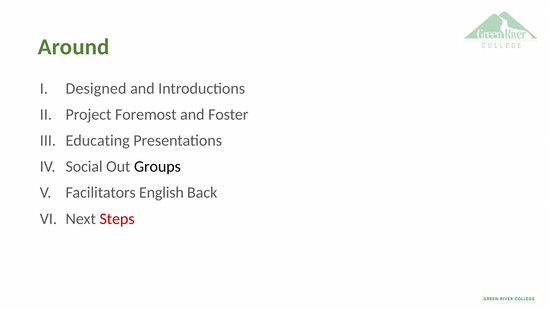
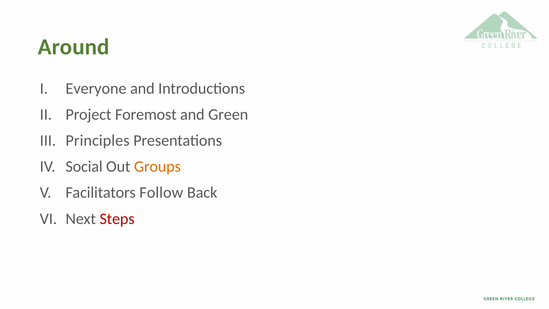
Designed: Designed -> Everyone (96, 88)
Foster: Foster -> Green (228, 114)
Educating: Educating -> Principles (98, 140)
Groups colour: black -> orange (157, 167)
English: English -> Follow (161, 193)
